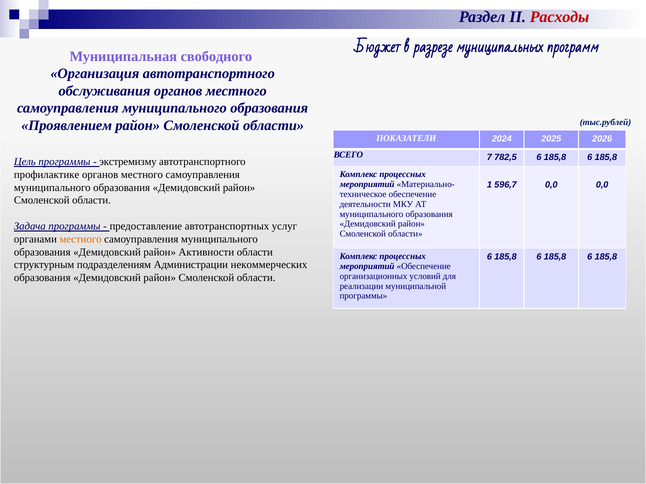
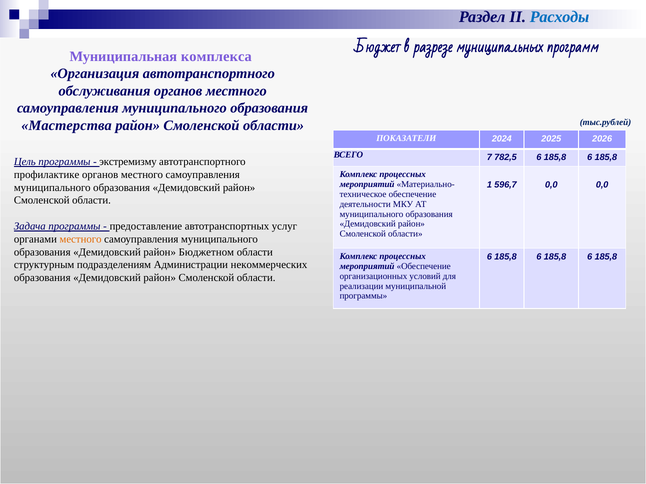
Расходы colour: red -> blue (560, 17)
свободного: свободного -> комплекса (216, 57)
Проявлением: Проявлением -> Мастерства (66, 125)
Активности: Активности -> Бюджетном (206, 252)
